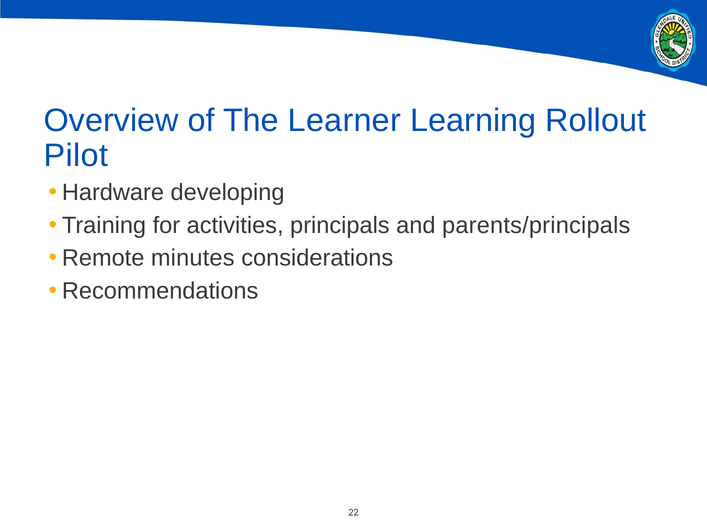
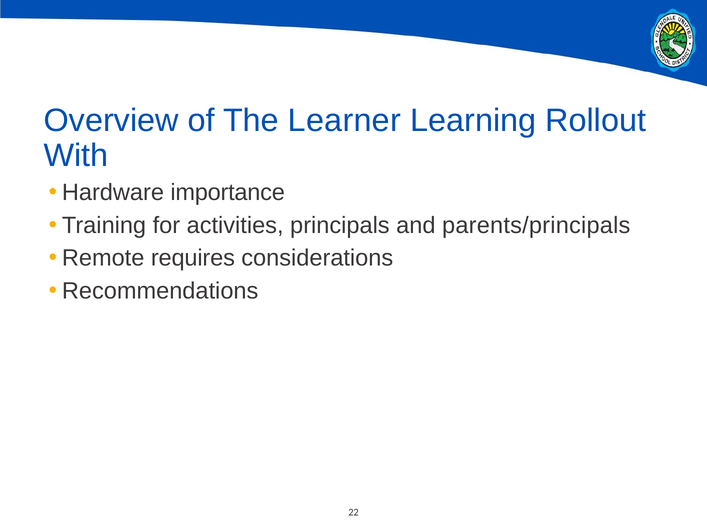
Pilot: Pilot -> With (76, 155)
developing: developing -> importance (228, 193)
minutes: minutes -> requires (193, 258)
